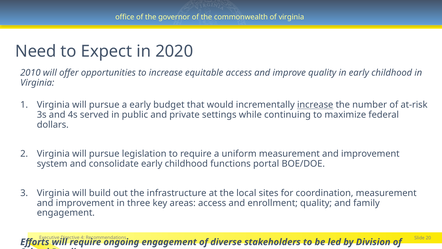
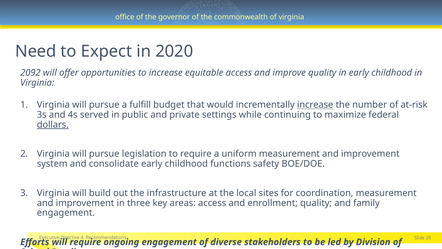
2010: 2010 -> 2092 (30, 73)
a early: early -> fulfill (140, 105)
dollars underline: none -> present (53, 125)
portal: portal -> safety (266, 164)
